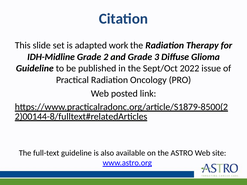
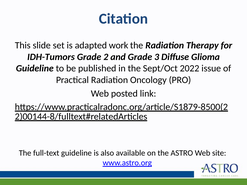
IDH-Midline: IDH-Midline -> IDH-Tumors (51, 57)
